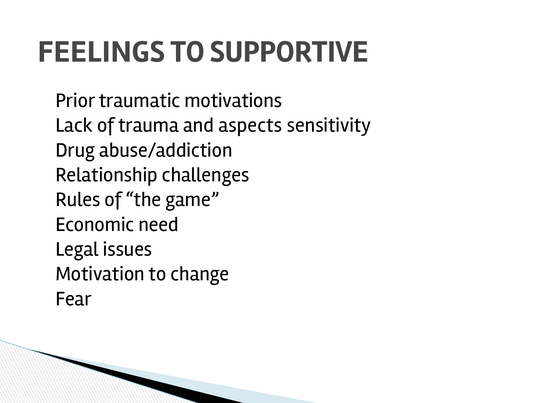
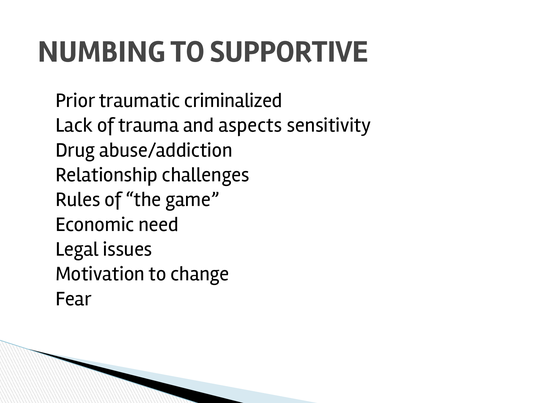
FEELINGS: FEELINGS -> NUMBING (102, 52)
motivations: motivations -> criminalized (233, 101)
